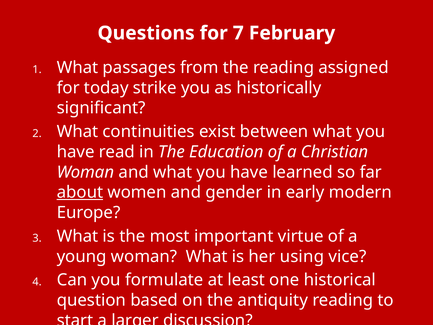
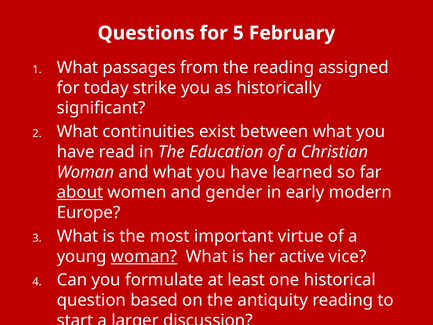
7: 7 -> 5 (238, 33)
woman underline: none -> present (144, 256)
using: using -> active (302, 256)
